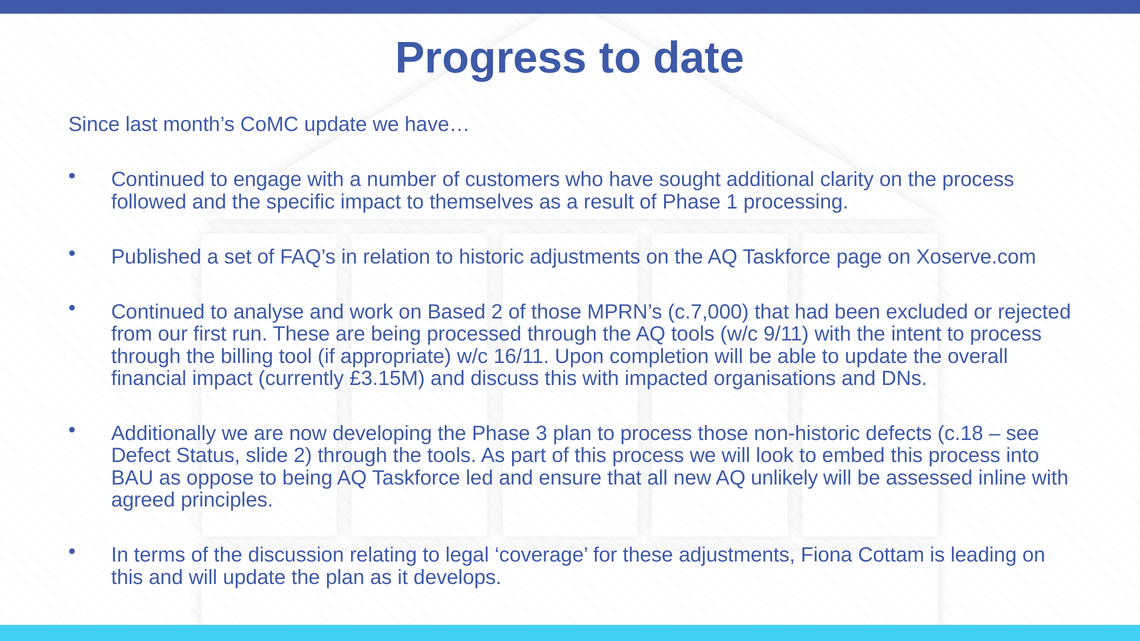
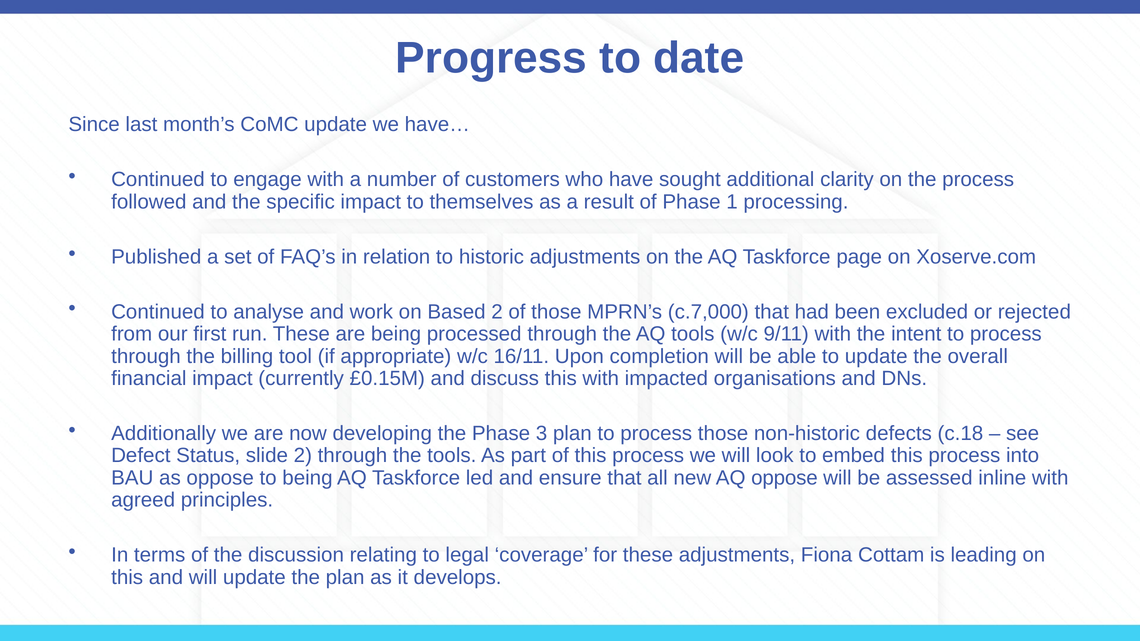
£3.15M: £3.15M -> £0.15M (387, 379)
AQ unlikely: unlikely -> oppose (784, 478)
